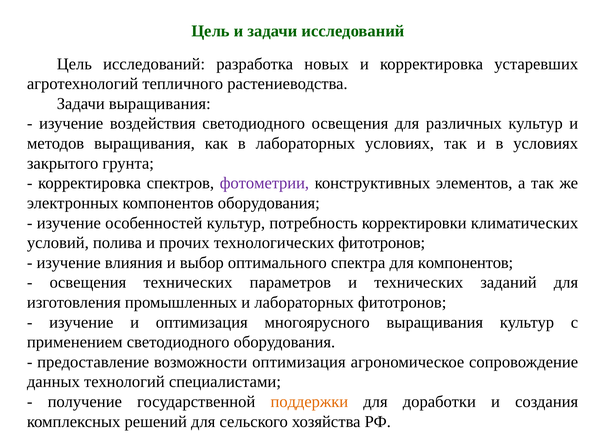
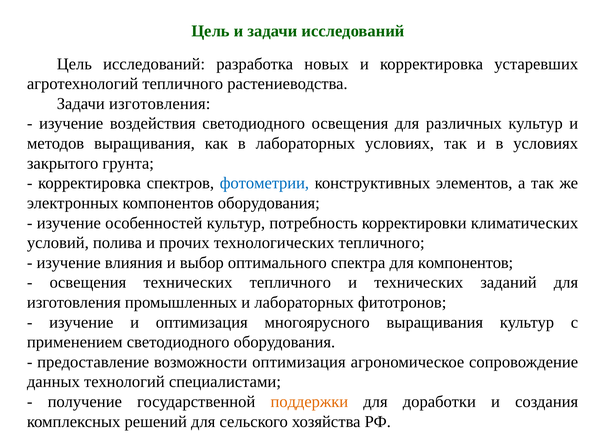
Задачи выращивания: выращивания -> изготовления (160, 104)
фотометрии colour: purple -> blue (264, 183)
технологических фитотронов: фитотронов -> тепличного (382, 243)
технических параметров: параметров -> тепличного (290, 282)
